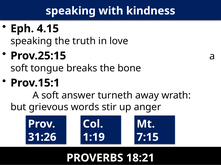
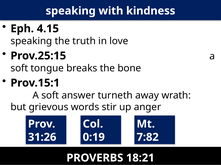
1:19: 1:19 -> 0:19 (94, 138)
7:15: 7:15 -> 7:82 (148, 138)
